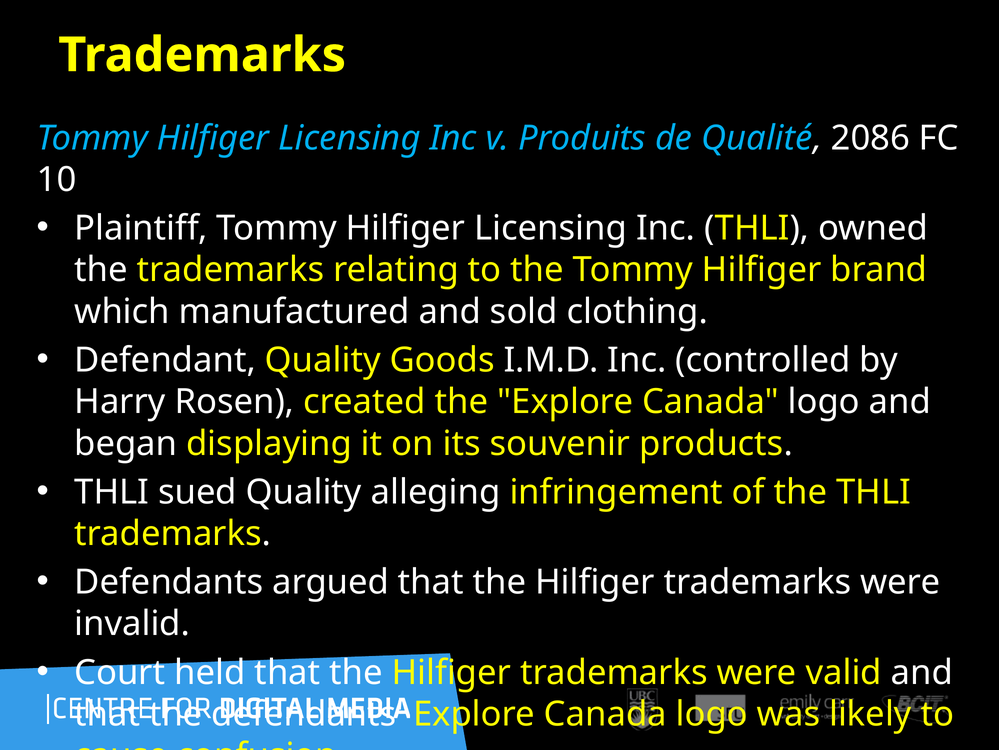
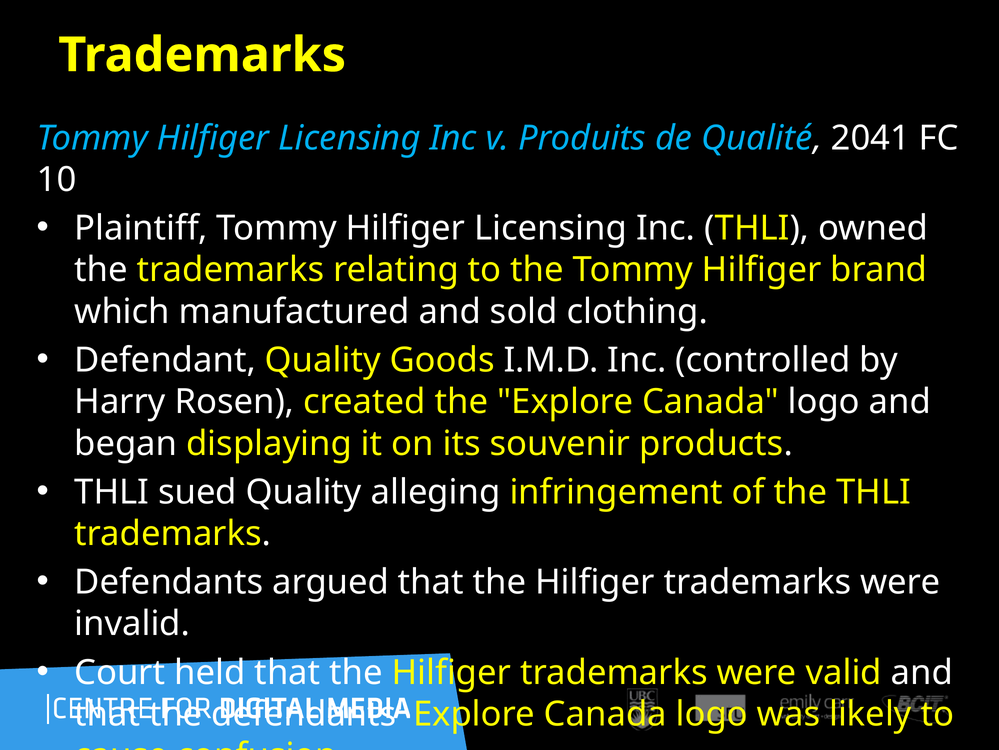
2086: 2086 -> 2041 (871, 138)
